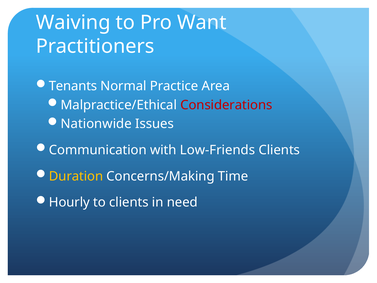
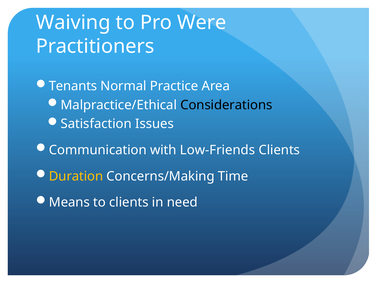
Want: Want -> Were (202, 22)
Considerations colour: red -> black (226, 105)
Nationwide: Nationwide -> Satisfaction (96, 124)
Hourly: Hourly -> Means (69, 202)
